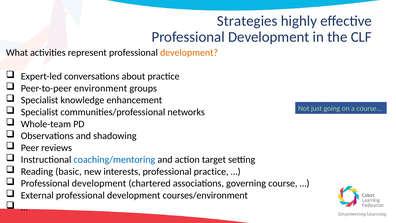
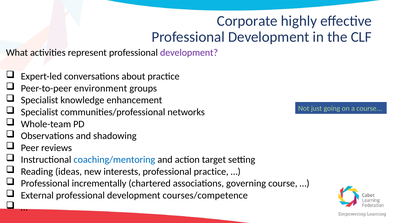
Strategies: Strategies -> Corporate (247, 21)
development colour: orange -> purple (189, 53)
basic: basic -> ideas (69, 171)
development: development -> incrementally (99, 183)
courses/environment: courses/environment -> courses/competence (205, 195)
